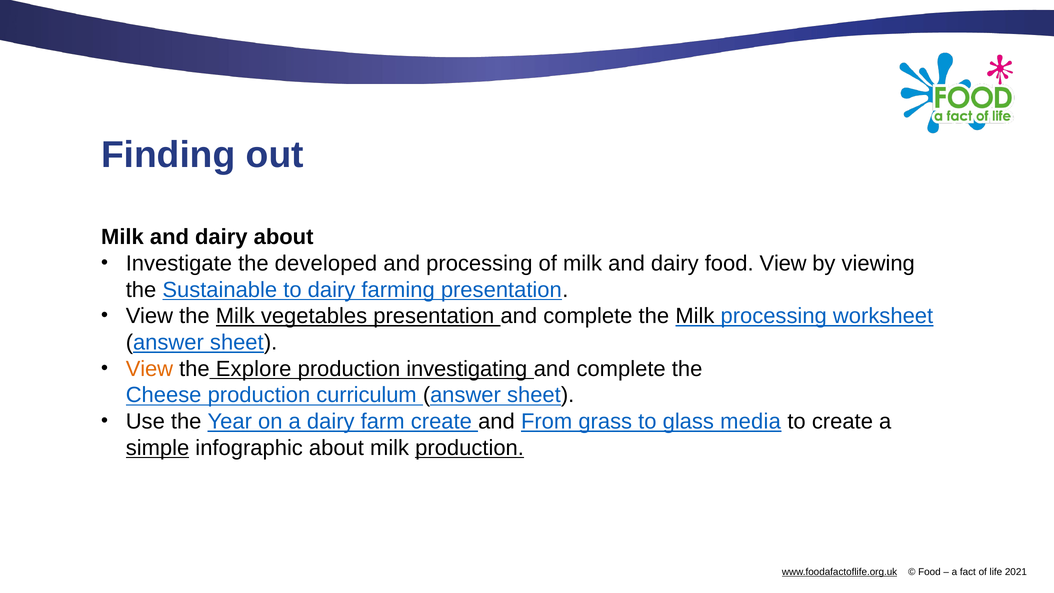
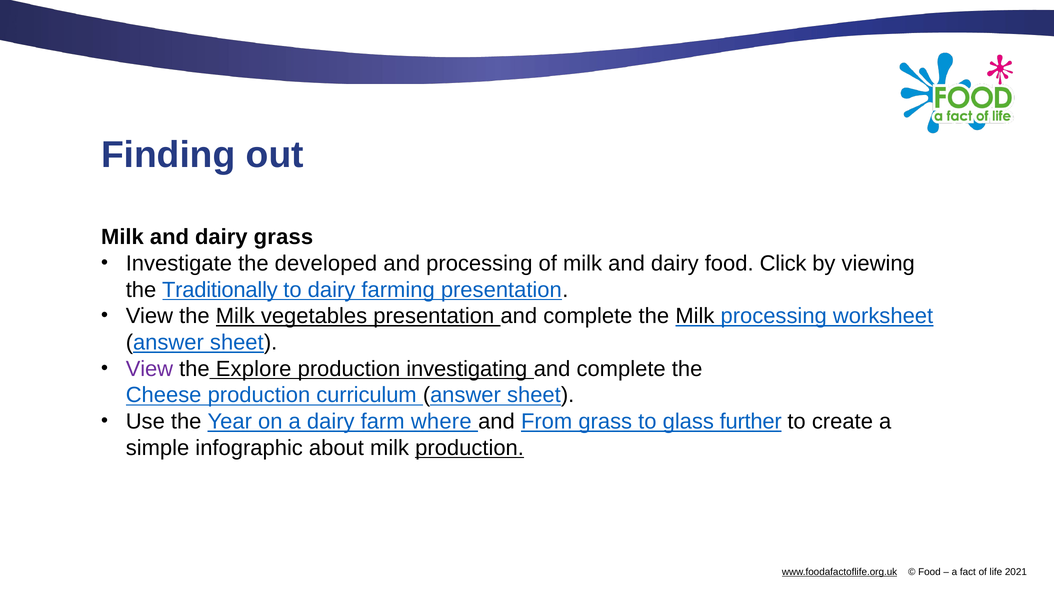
dairy about: about -> grass (283, 237)
food View: View -> Click (783, 263)
Sustainable: Sustainable -> Traditionally (220, 290)
View colour: orange -> purple (149, 369)
farm create: create -> where (441, 422)
media: media -> further (751, 422)
simple underline: present -> none (158, 448)
